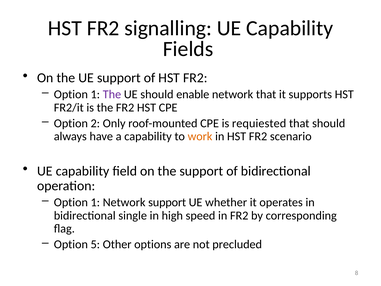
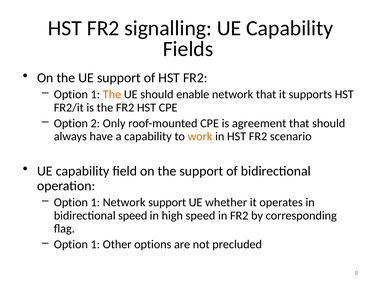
The colour: purple -> orange (112, 94)
requiested: requiested -> agreement (259, 123)
bidirectional single: single -> speed (133, 215)
5: 5 -> 1 (95, 244)
